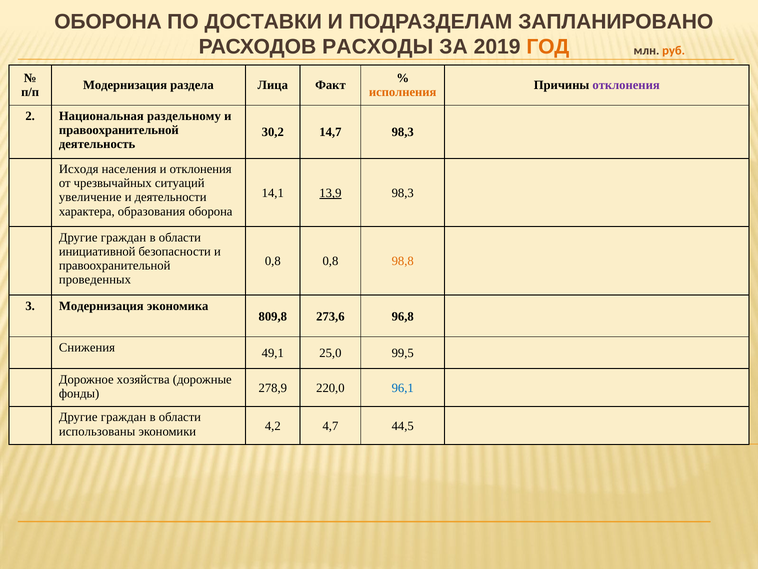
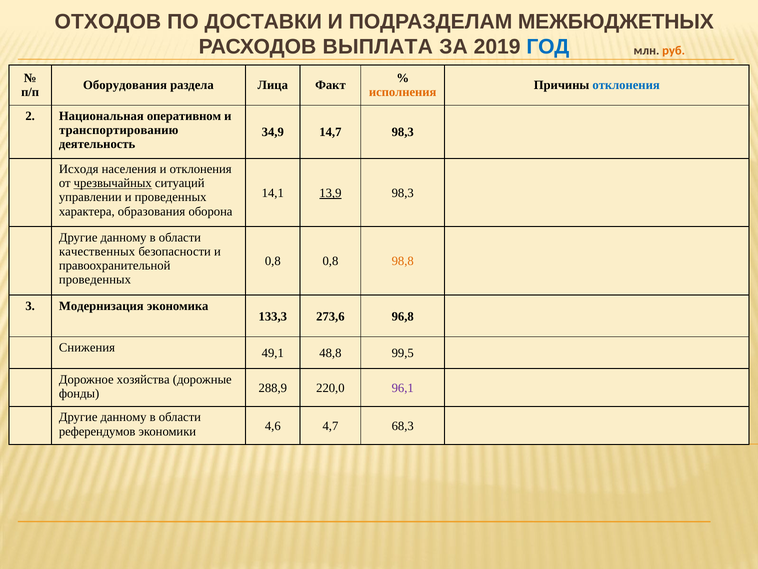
ОБОРОНА: ОБОРОНА -> ОТХОДОВ (108, 22)
ЗАПЛАНИРОВАНО: ЗАПЛАНИРОВАНО -> МЕЖБЮДЖЕТНЫХ (616, 22)
РАСХОДЫ: РАСХОДЫ -> ВЫПЛАТА (378, 47)
ГОД colour: orange -> blue (548, 47)
Модернизация: Модернизация -> Оборудования (125, 85)
отклонения colour: purple -> blue (626, 85)
раздельному: раздельному -> оперативном (184, 116)
правоохранительной: правоохранительной -> транспортированию (119, 130)
30,2: 30,2 -> 34,9 (273, 132)
чрезвычайных underline: none -> present (113, 183)
увеличение: увеличение -> управлении (90, 197)
и деятельности: деятельности -> проведенных (171, 197)
граждан: граждан -> данному (124, 237)
инициативной: инициативной -> качественных (97, 251)
809,8: 809,8 -> 133,3 (273, 316)
25,0: 25,0 -> 48,8 (330, 353)
278,9: 278,9 -> 288,9 (273, 388)
96,1 colour: blue -> purple (403, 388)
граждан: граждан -> данному (124, 417)
использованы: использованы -> референдумов (97, 431)
4,2: 4,2 -> 4,6 (273, 425)
44,5: 44,5 -> 68,3 (403, 425)
